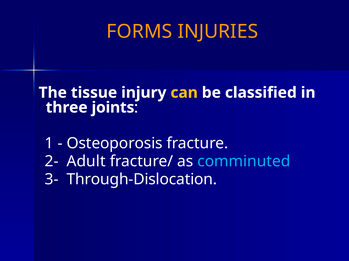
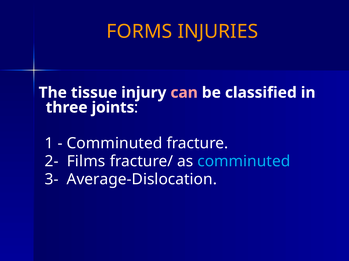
can colour: yellow -> pink (184, 93)
Osteoporosis: Osteoporosis -> Comminuted (115, 144)
Adult: Adult -> Films (86, 162)
Through-Dislocation: Through-Dislocation -> Average-Dislocation (142, 180)
